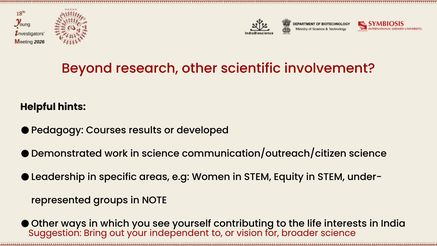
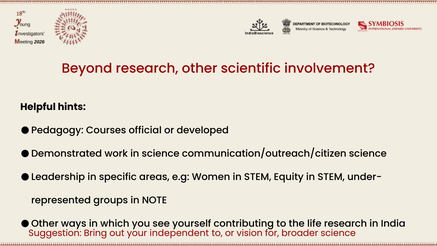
results: results -> official (145, 130)
life interests: interests -> research (346, 223)
